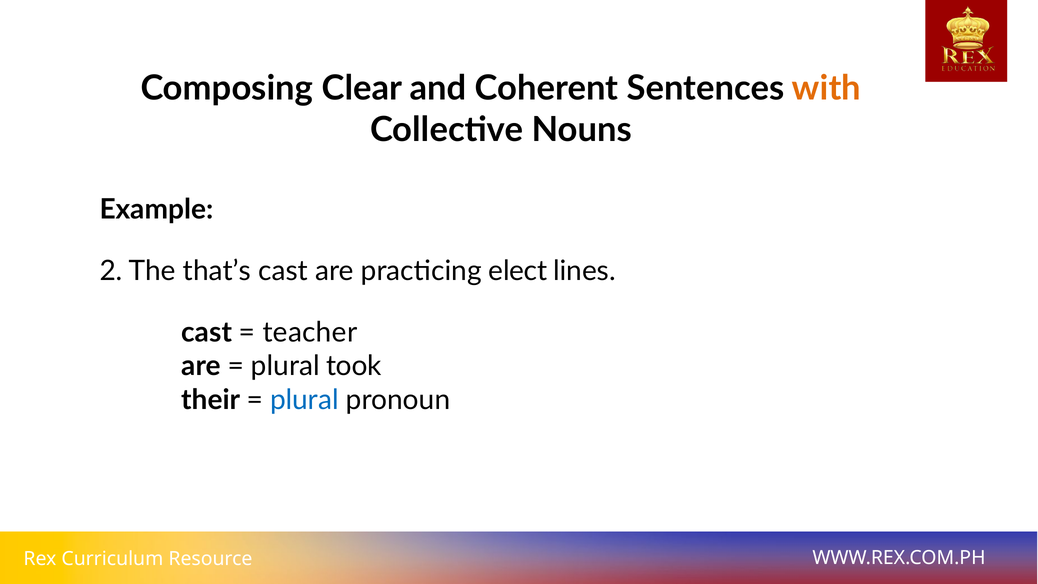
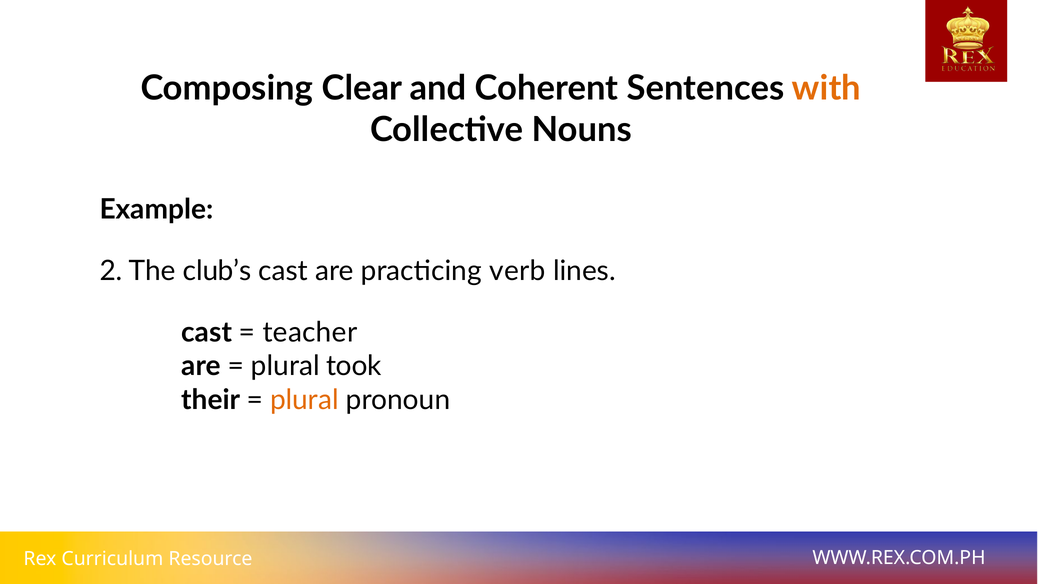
that’s: that’s -> club’s (217, 271)
elect: elect -> verb (518, 271)
plural colour: blue -> orange (304, 400)
